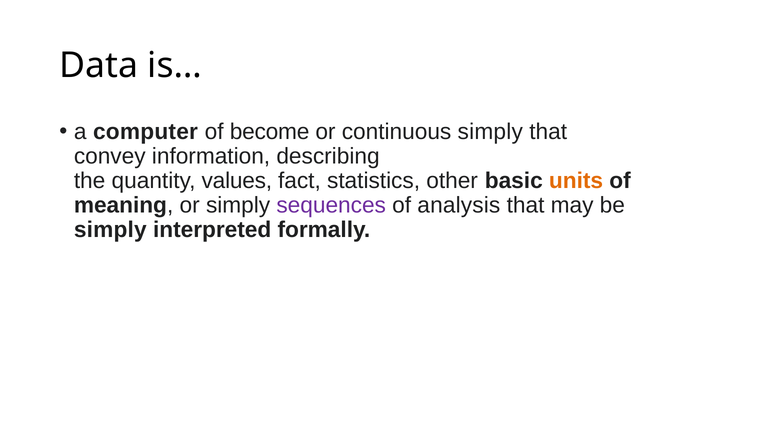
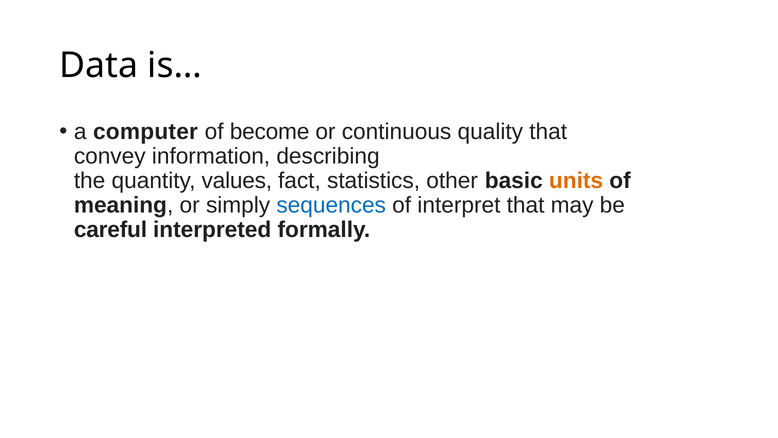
continuous simply: simply -> quality (490, 132)
sequences colour: purple -> blue (331, 205)
analysis: analysis -> interpret (459, 205)
simply: simply -> careful (110, 230)
